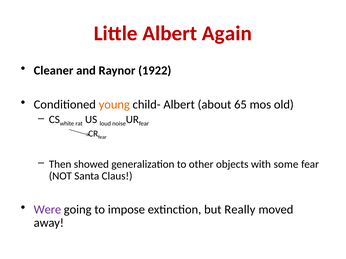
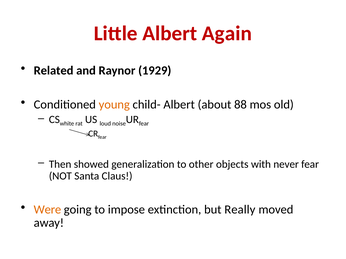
Cleaner: Cleaner -> Related (54, 71)
1922: 1922 -> 1929 (155, 71)
65: 65 -> 88 (240, 105)
some: some -> never (286, 164)
Were colour: purple -> orange (47, 210)
